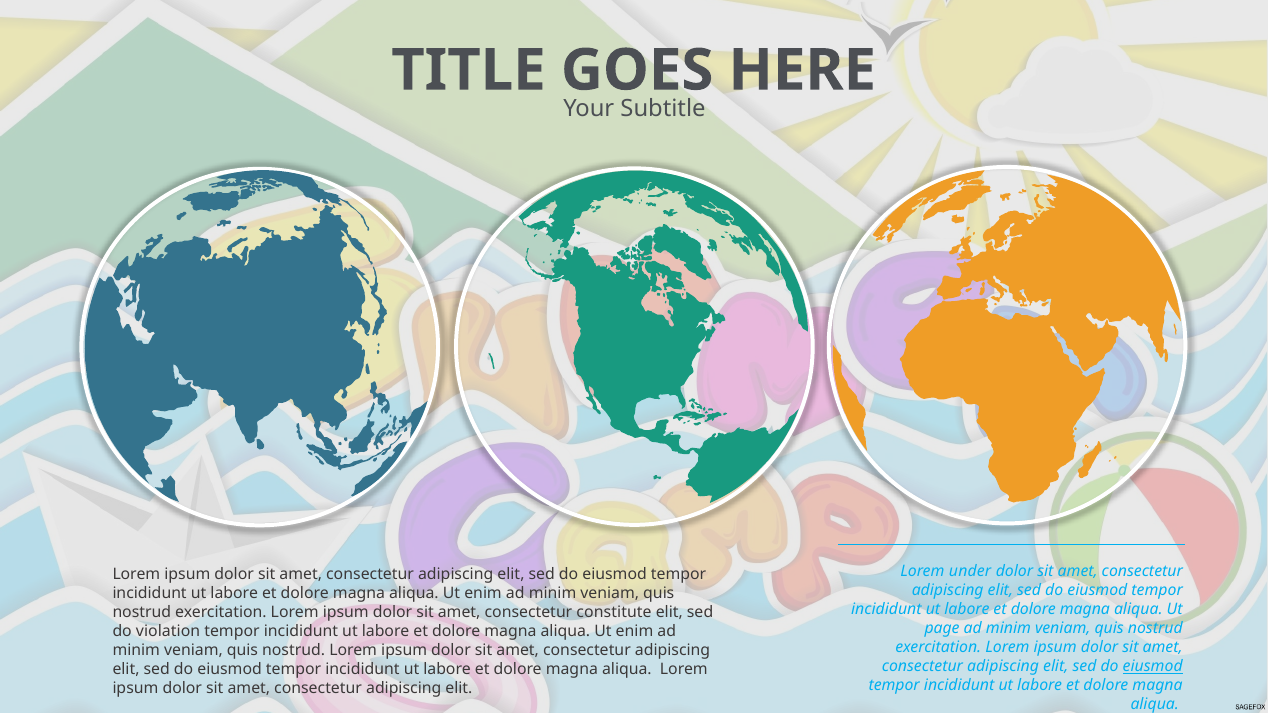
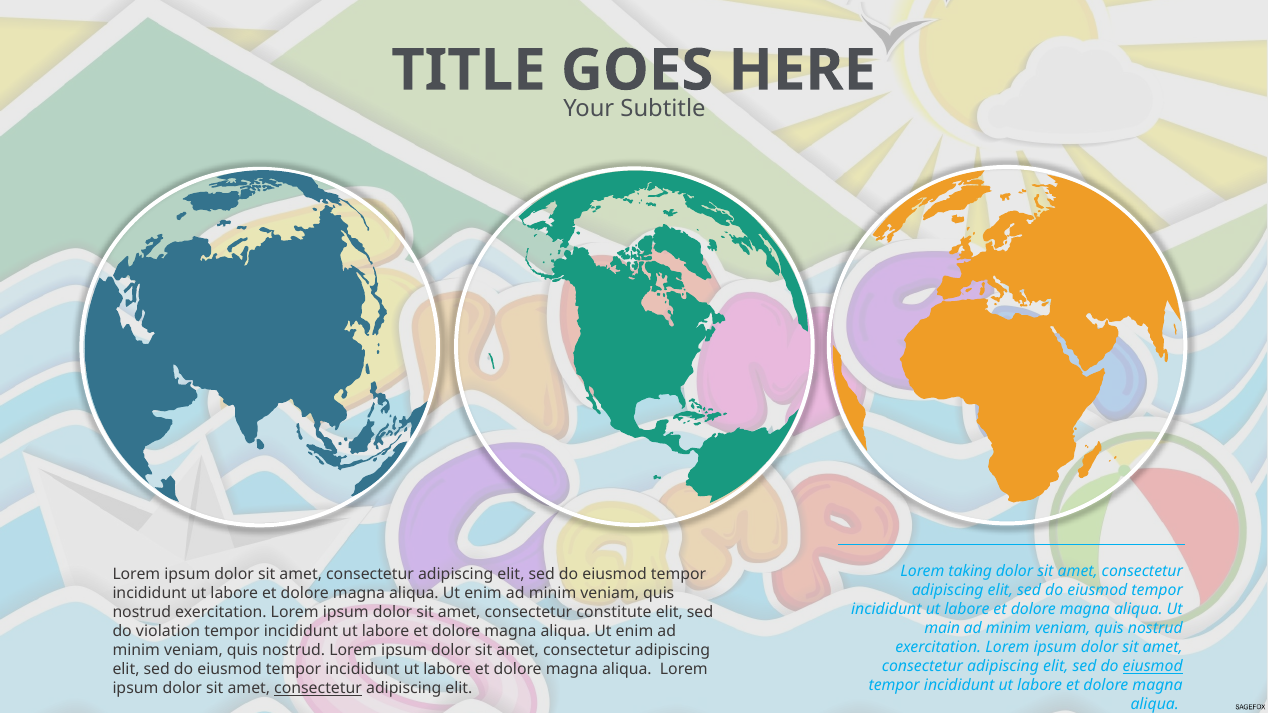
under: under -> taking (970, 572)
page: page -> main (942, 629)
consectetur underline: none -> present (318, 689)
